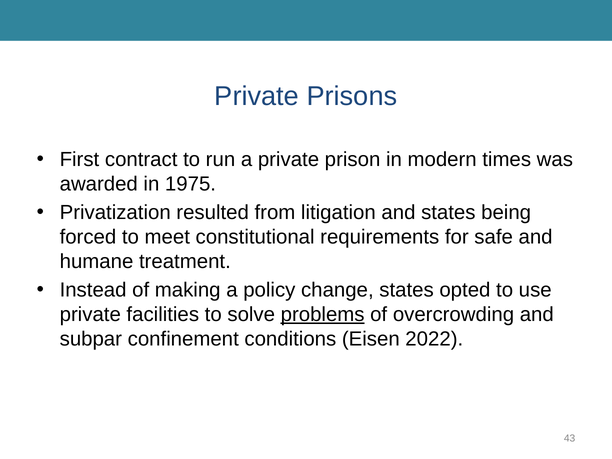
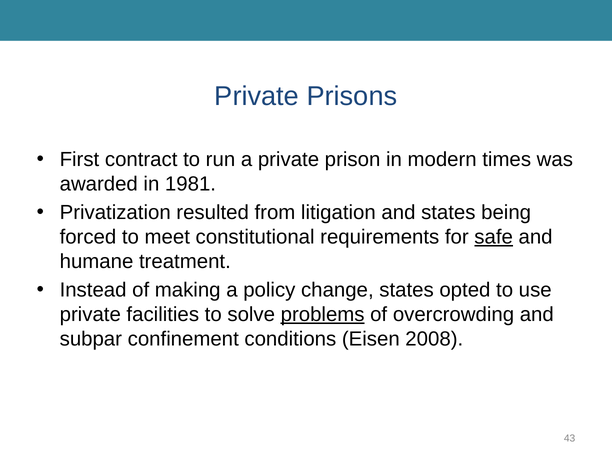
1975: 1975 -> 1981 (191, 184)
safe underline: none -> present (494, 237)
2022: 2022 -> 2008 (434, 339)
